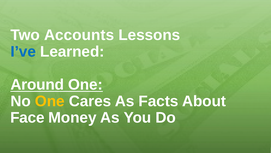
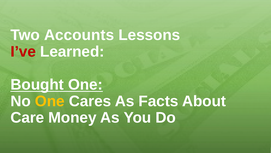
I’ve colour: blue -> red (23, 51)
Around: Around -> Bought (37, 84)
Face: Face -> Care (27, 117)
